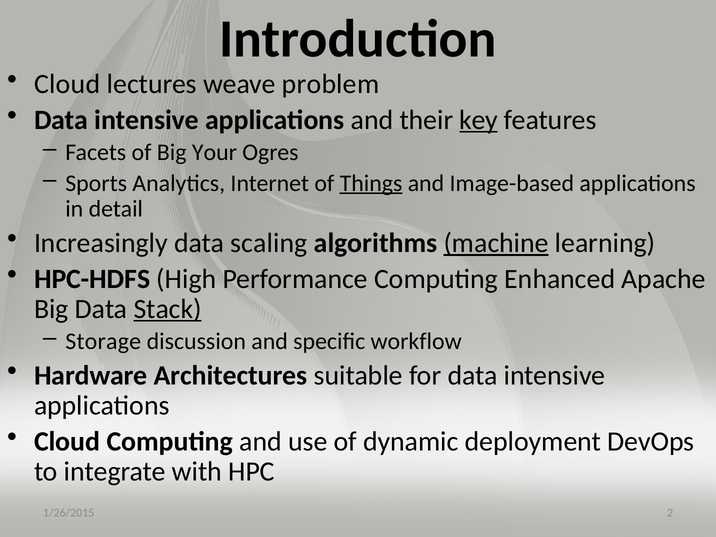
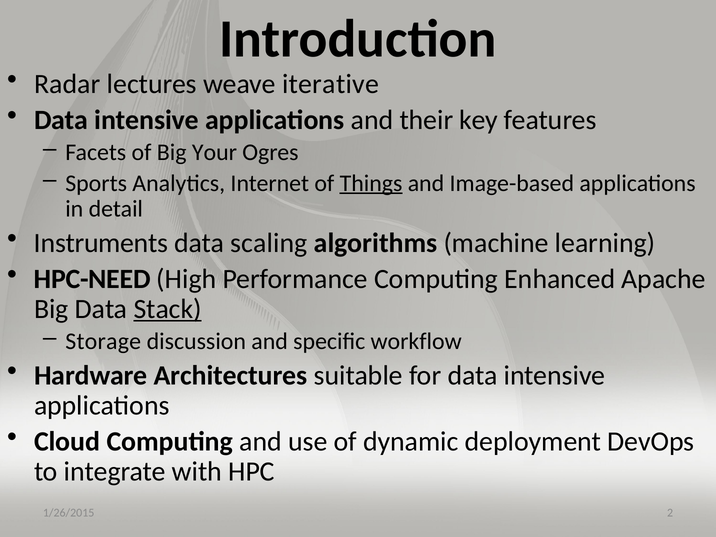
Cloud: Cloud -> Radar (67, 84)
problem: problem -> iterative (331, 84)
key underline: present -> none (479, 120)
Increasingly: Increasingly -> Instruments (101, 243)
machine underline: present -> none (496, 243)
HPC-HDFS: HPC-HDFS -> HPC-NEED (92, 279)
